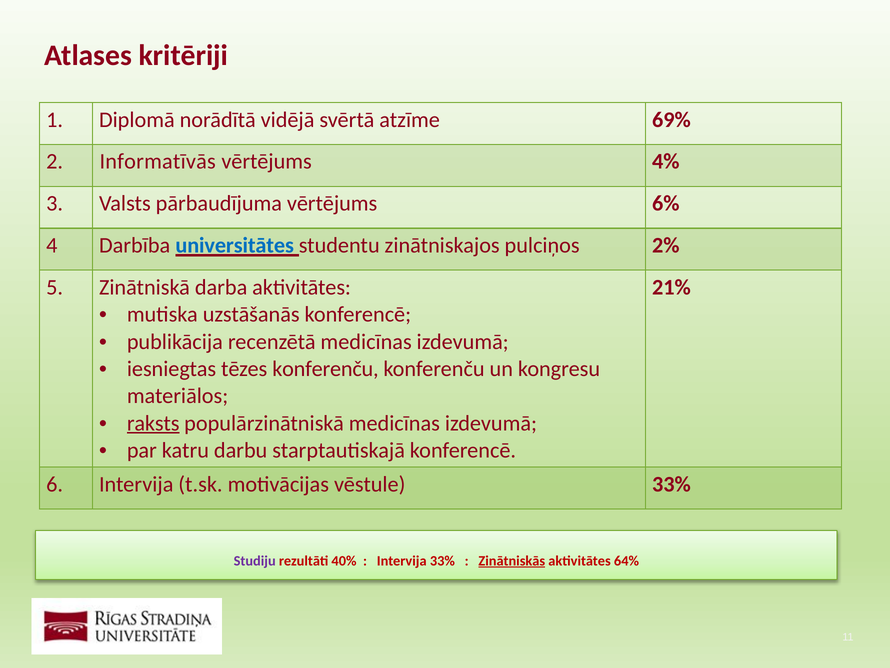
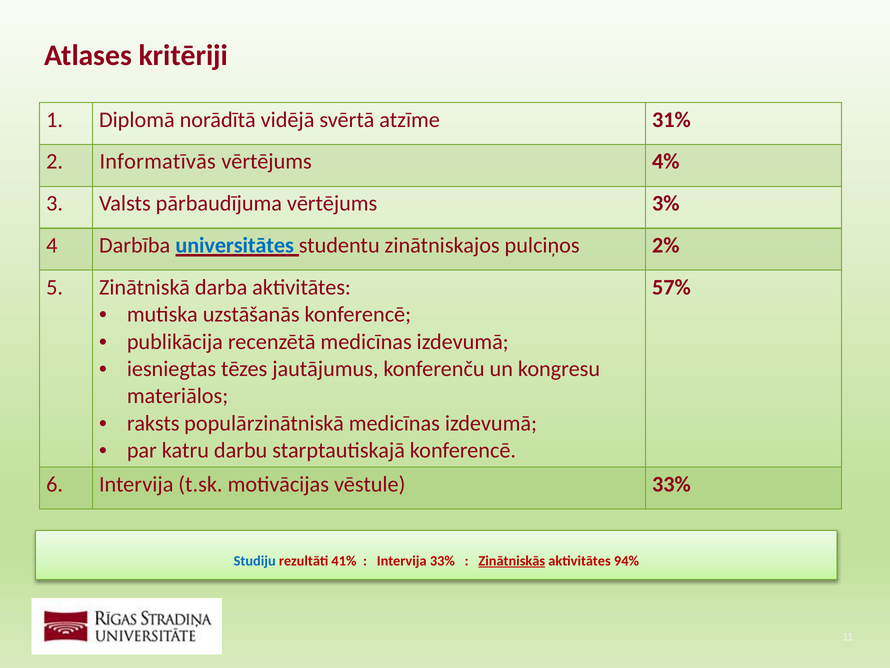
69%: 69% -> 31% (671, 120)
6%: 6% -> 3% (666, 203)
21%: 21% -> 57% (671, 287)
tēzes konferenču: konferenču -> jautājumus (325, 369)
raksts underline: present -> none (153, 423)
Studiju colour: purple -> blue (255, 561)
40%: 40% -> 41% (344, 561)
64%: 64% -> 94% (626, 561)
